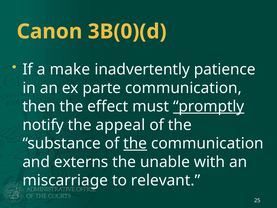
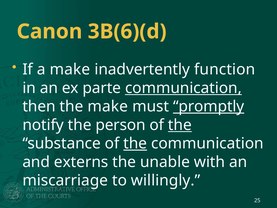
3B(0)(d: 3B(0)(d -> 3B(6)(d (127, 31)
patience: patience -> function (225, 69)
communication underline: none -> present (183, 88)
the effect: effect -> make (108, 106)
appeal: appeal -> person (121, 125)
the underline: none -> present (180, 125)
relevant: relevant -> willingly (166, 180)
